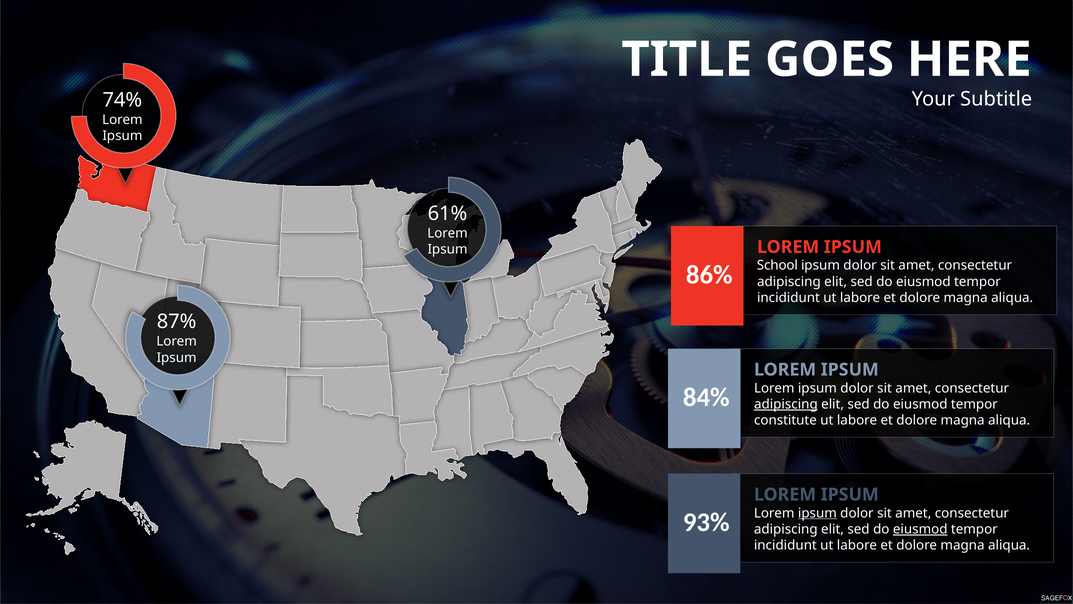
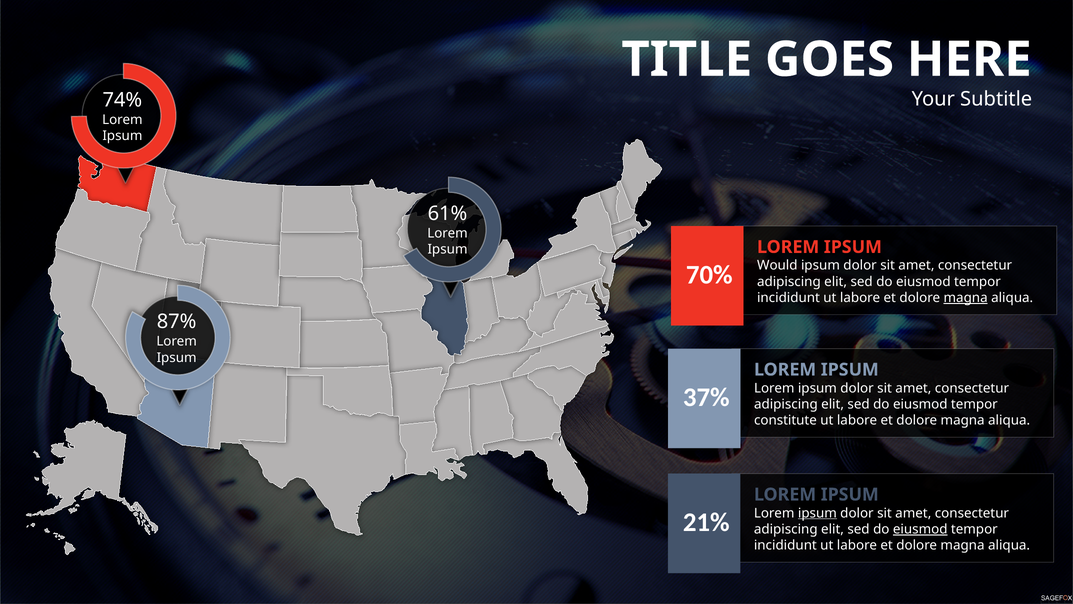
School: School -> Would (777, 265)
86%: 86% -> 70% (709, 275)
magna underline: none -> present (966, 297)
84%: 84% -> 37% (706, 397)
adipiscing underline: present -> none (786, 404)
93%: 93% -> 21% (706, 522)
